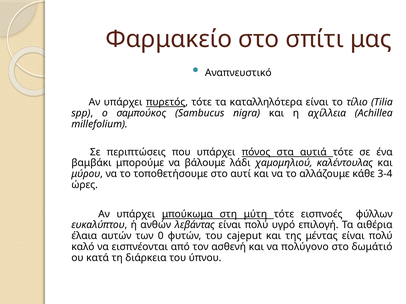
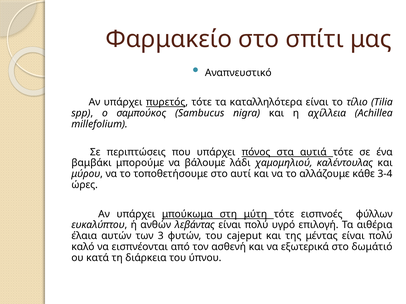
0: 0 -> 3 (161, 236)
πολύγονο: πολύγονο -> εξωτερικά (305, 247)
